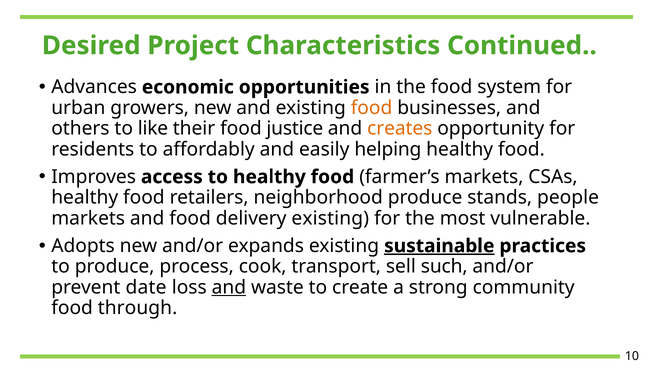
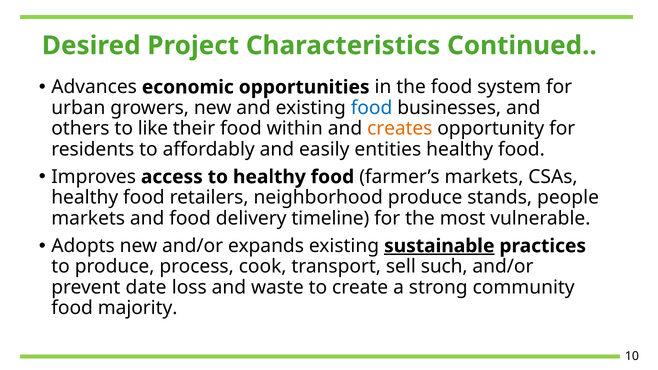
food colour: orange -> blue (372, 108)
justice: justice -> within (295, 129)
helping: helping -> entities (388, 149)
delivery existing: existing -> timeline (330, 218)
and underline: present -> none (229, 287)
through: through -> majority (138, 308)
